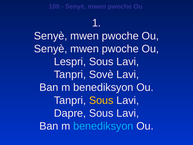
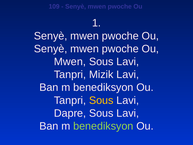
Lespri: Lespri -> Mwen (70, 62)
Sovè: Sovè -> Mizik (101, 74)
benediksyon colour: light blue -> light green (103, 126)
